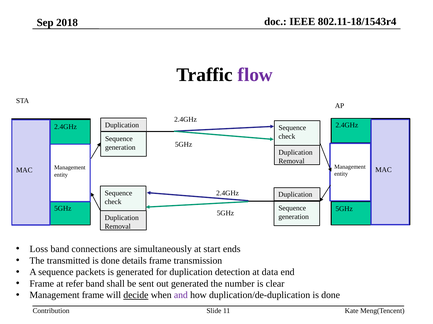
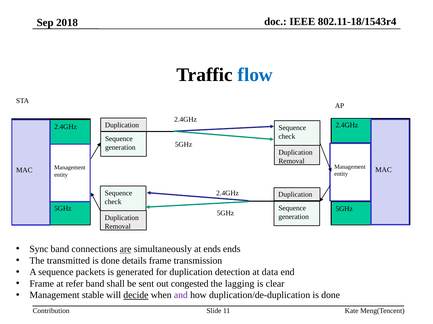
flow colour: purple -> blue (255, 75)
Loss: Loss -> Sync (39, 250)
are underline: none -> present (126, 250)
at start: start -> ends (212, 250)
out generated: generated -> congested (190, 284)
number: number -> lagging (240, 284)
Management frame: frame -> stable (93, 296)
